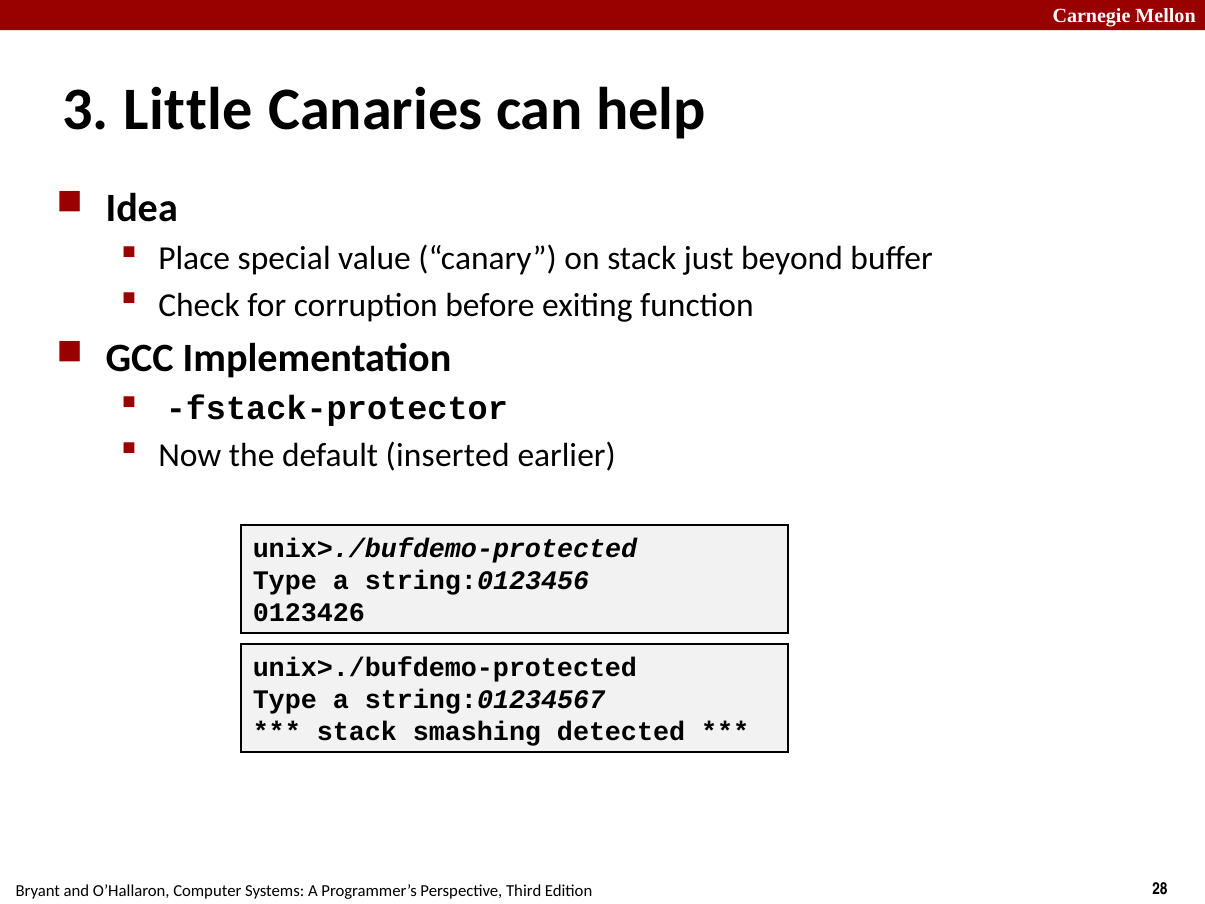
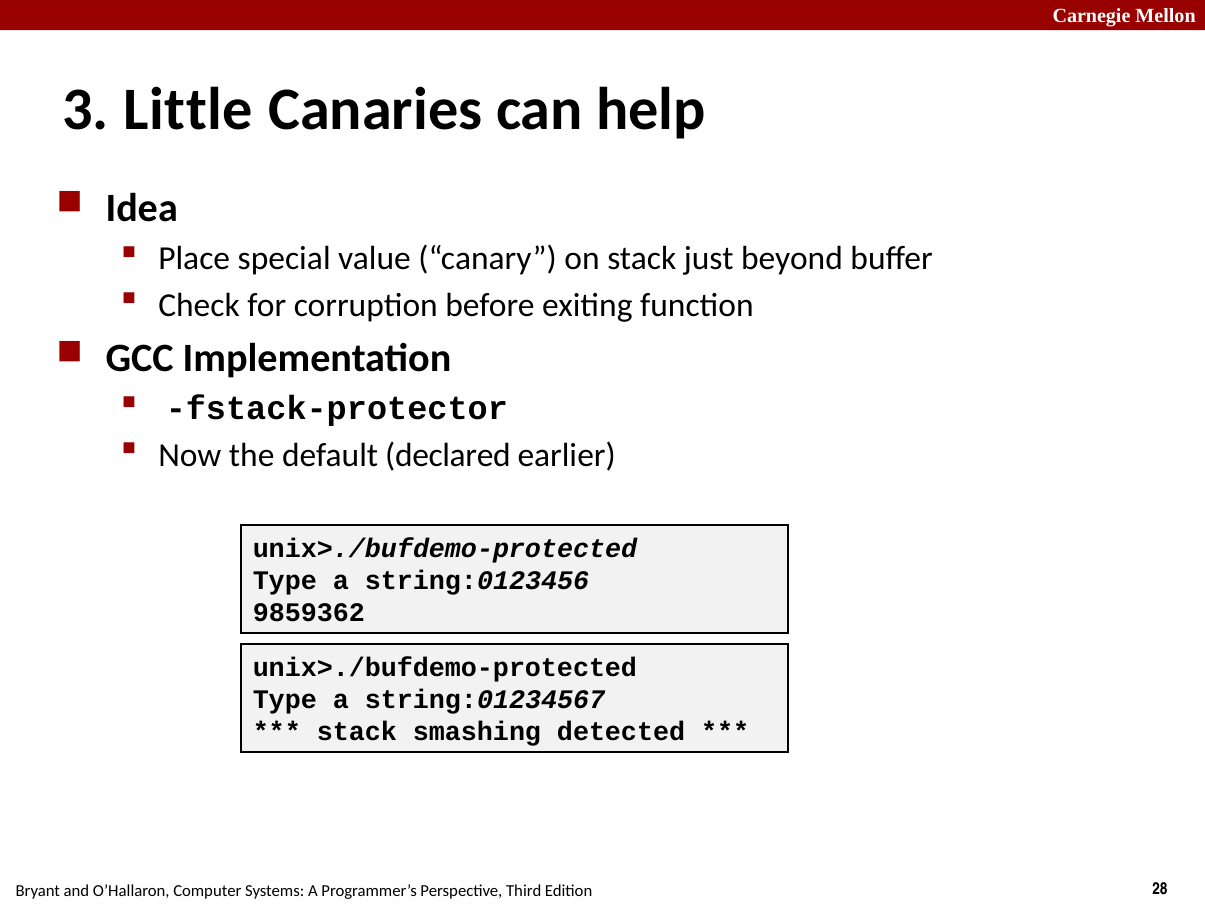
inserted: inserted -> declared (448, 455)
0123426: 0123426 -> 9859362 (309, 613)
